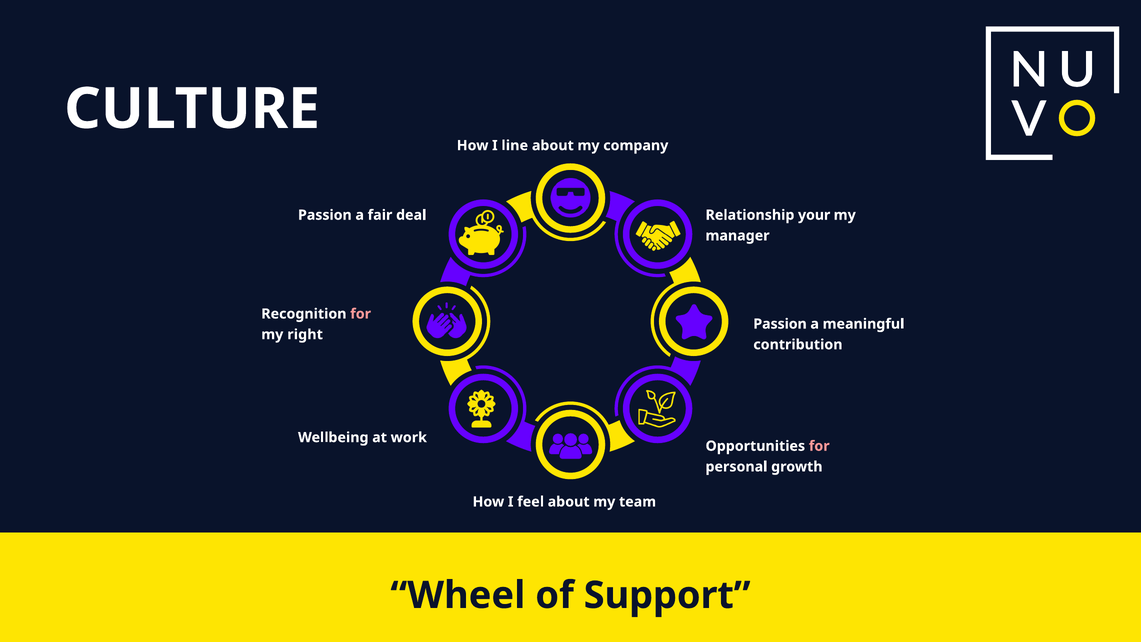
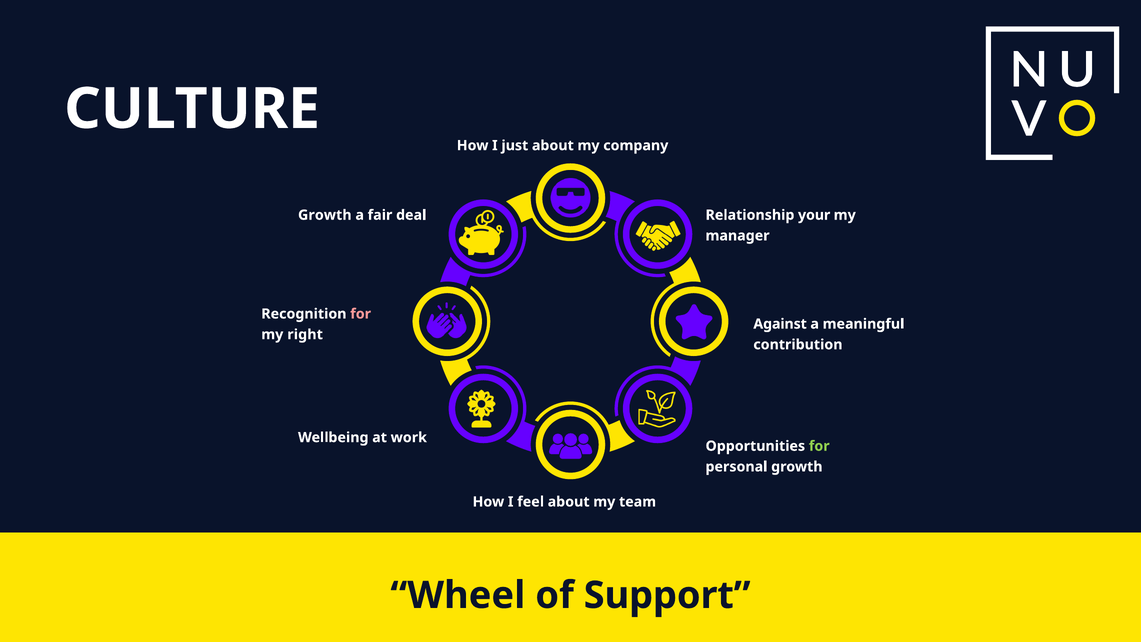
line: line -> just (515, 145)
Passion: Passion -> Growth (325, 215)
Passion: Passion -> Against (780, 324)
for colour: pink -> light green (819, 446)
